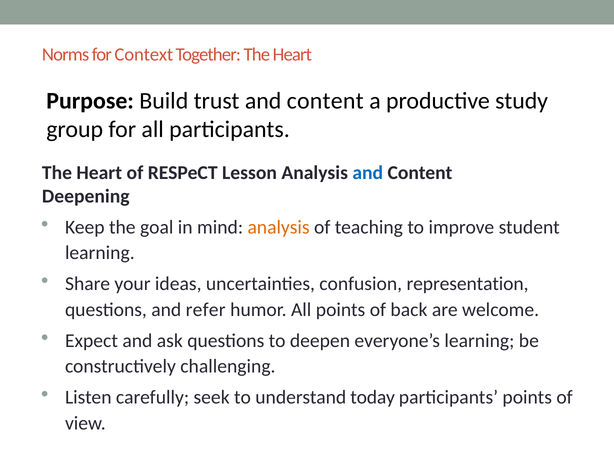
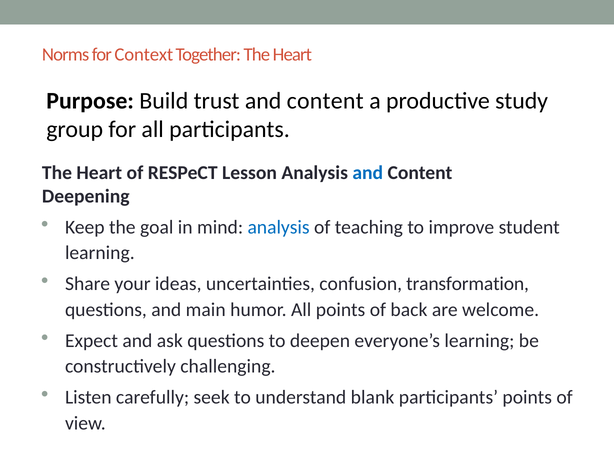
analysis colour: orange -> blue (279, 227)
representation: representation -> transformation (468, 284)
refer: refer -> main (206, 310)
today: today -> blank (372, 398)
